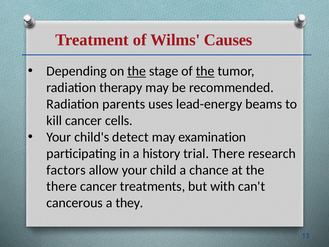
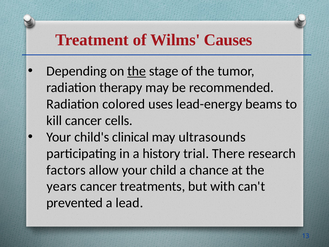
the underline: present -> none (205, 71)
parents: parents -> colored (124, 104)
detect: detect -> clinical (131, 137)
examination: examination -> ultrasounds (212, 137)
there: there -> years (62, 186)
cancerous: cancerous -> prevented (75, 203)
they: they -> lead (129, 203)
